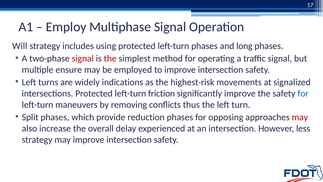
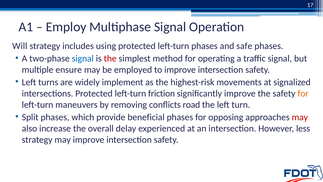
long: long -> safe (244, 46)
signal colour: red -> blue (83, 58)
indications: indications -> implement (123, 82)
for colour: blue -> orange (303, 93)
thus: thus -> road (191, 105)
reduction: reduction -> beneficial (146, 117)
